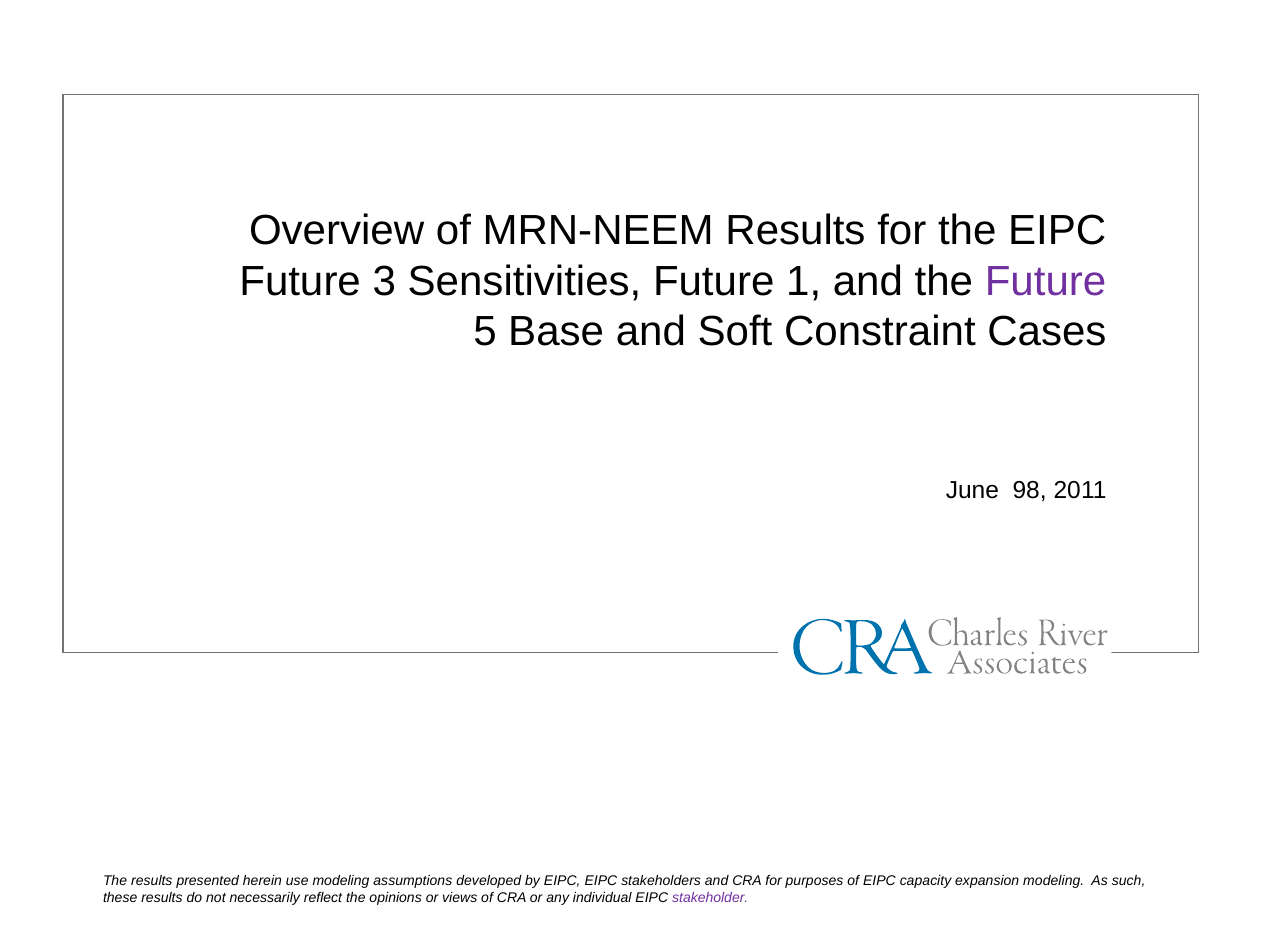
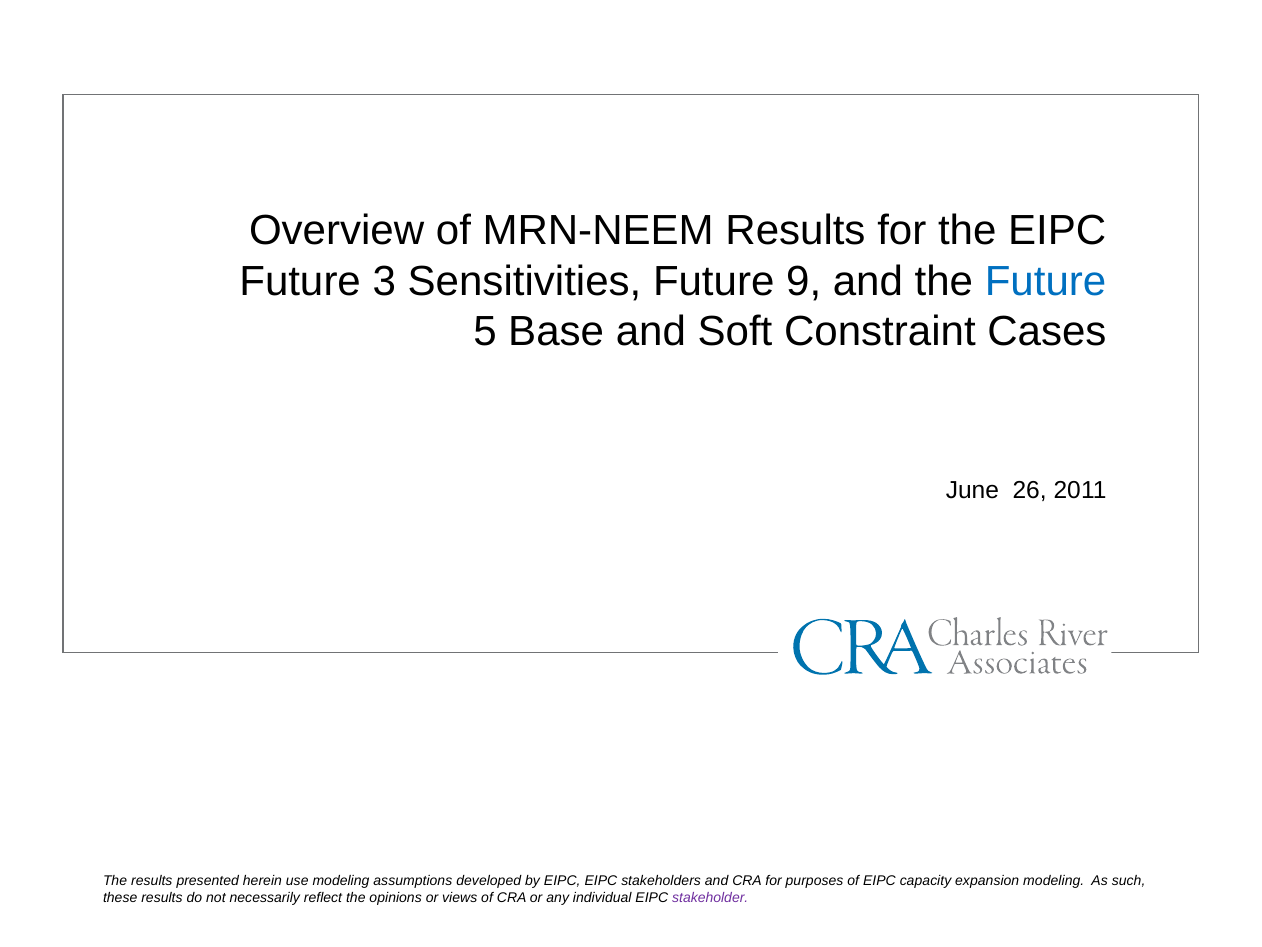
1: 1 -> 9 (804, 281)
Future colour: purple -> blue (1046, 281)
98: 98 -> 26 (1030, 490)
